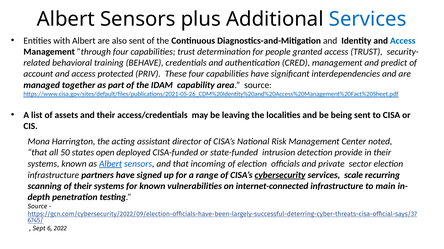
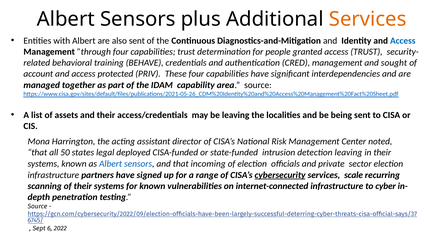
Services colour: blue -> orange (368, 19)
predict: predict -> sought (394, 63)
open: open -> legal (105, 153)
detection provide: provide -> leaving (348, 153)
Albert underline: present -> none (111, 164)
main: main -> cyber (386, 187)
